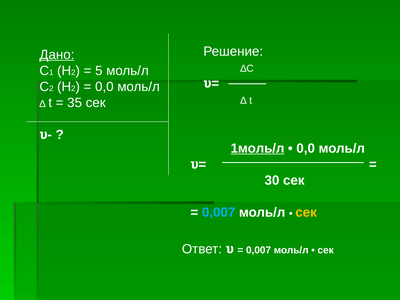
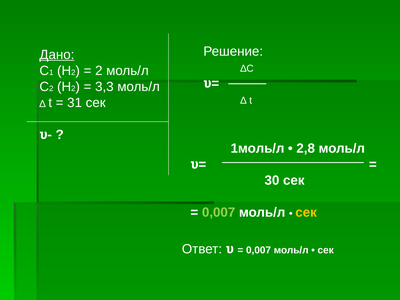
5: 5 -> 2 (99, 71)
0,0: 0,0 -> 3,3 (104, 87)
35: 35 -> 31 (75, 103)
1моль/л underline: present -> none (257, 148)
0,0: 0,0 -> 2,8 (306, 148)
0,007 colour: light blue -> light green (219, 212)
